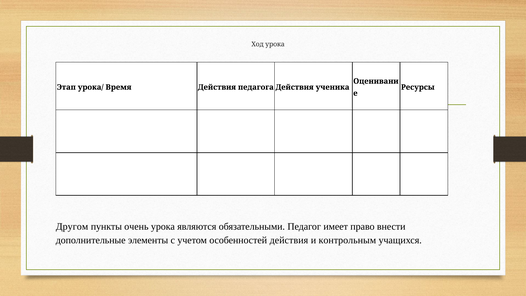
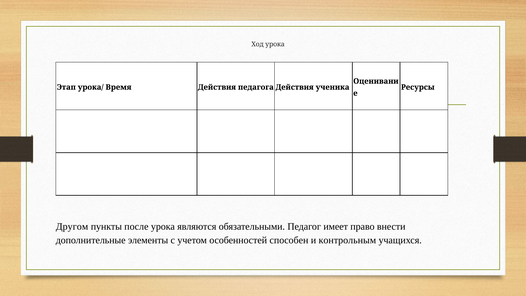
очень: очень -> после (136, 227)
особенностей действия: действия -> способен (289, 240)
